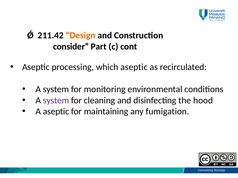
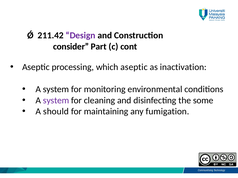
Design colour: orange -> purple (81, 36)
recirculated: recirculated -> inactivation (183, 67)
hood: hood -> some (203, 101)
A aseptic: aseptic -> should (56, 112)
